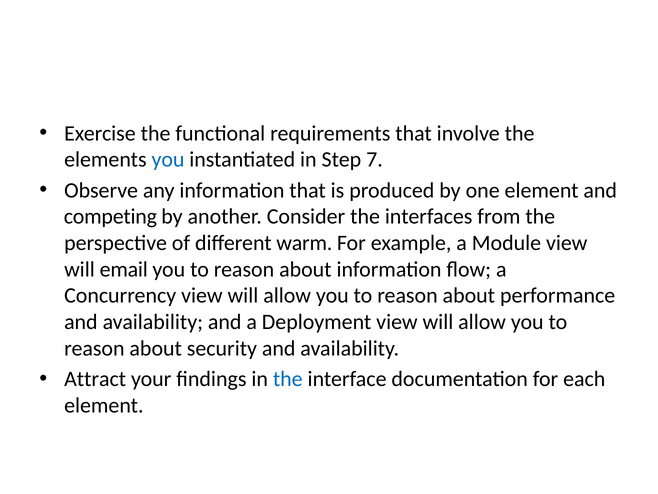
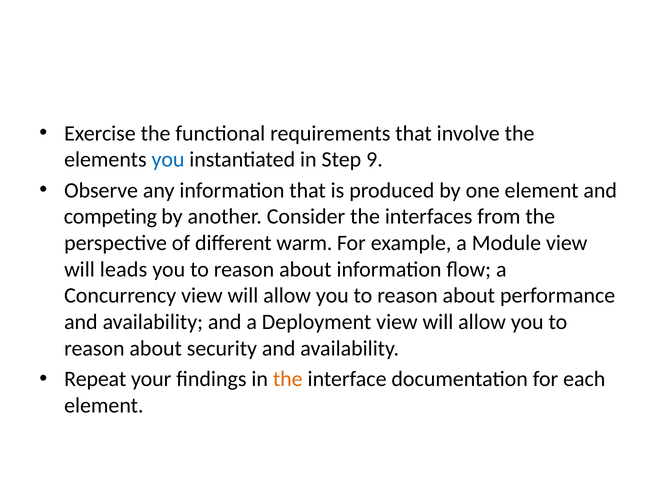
7: 7 -> 9 (374, 159)
email: email -> leads (124, 269)
Attract: Attract -> Repeat (95, 379)
the colour: blue -> orange (288, 379)
